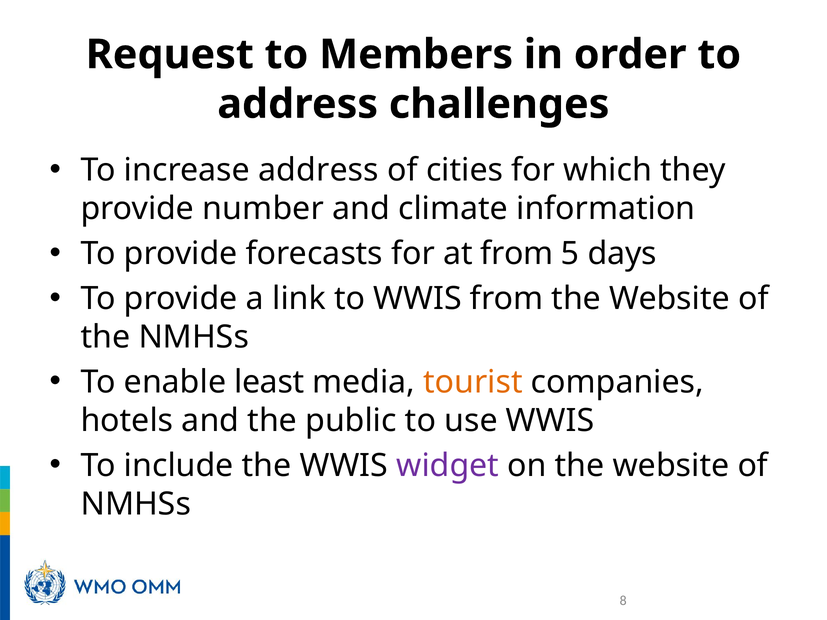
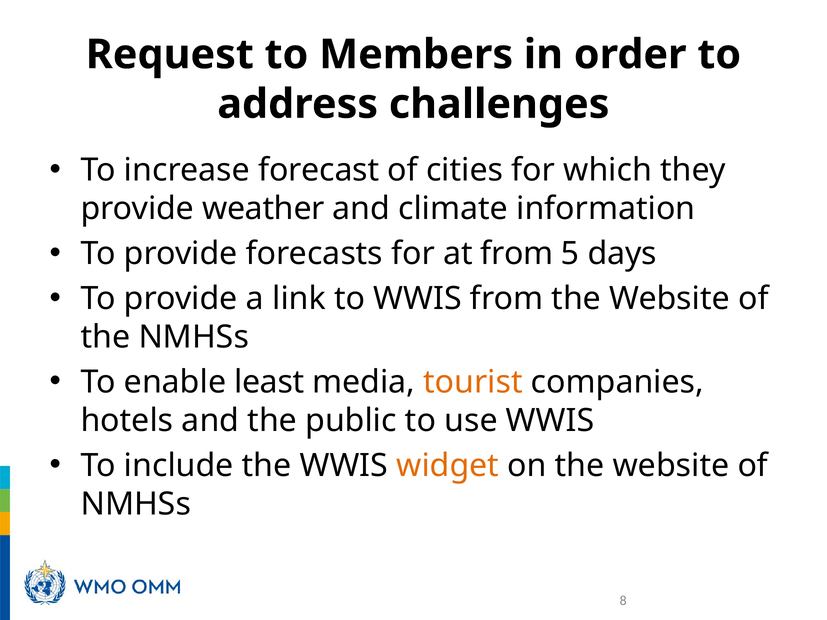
increase address: address -> forecast (319, 170)
number: number -> weather (263, 209)
widget colour: purple -> orange (448, 466)
